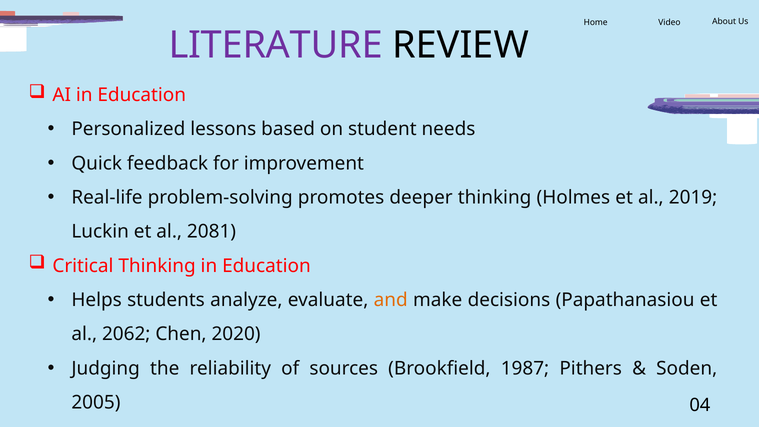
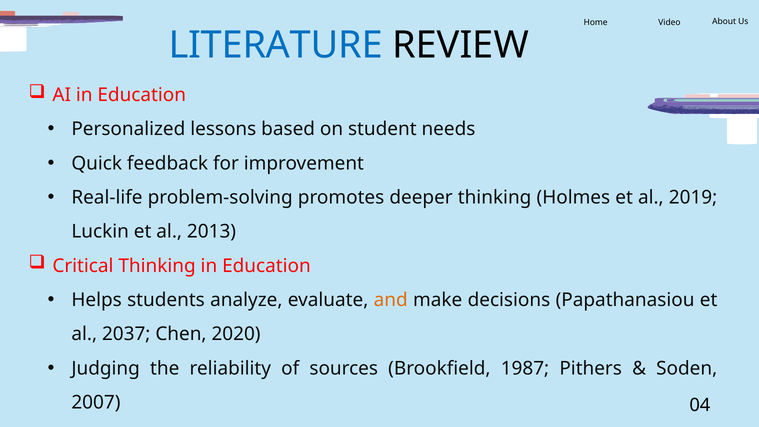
LITERATURE colour: purple -> blue (276, 45)
2081: 2081 -> 2013 (212, 232)
2062: 2062 -> 2037 (126, 334)
2005: 2005 -> 2007 (96, 402)
